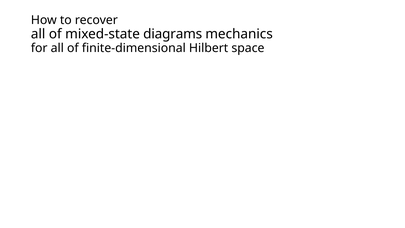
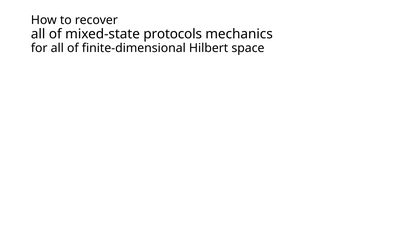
diagrams: diagrams -> protocols (173, 34)
